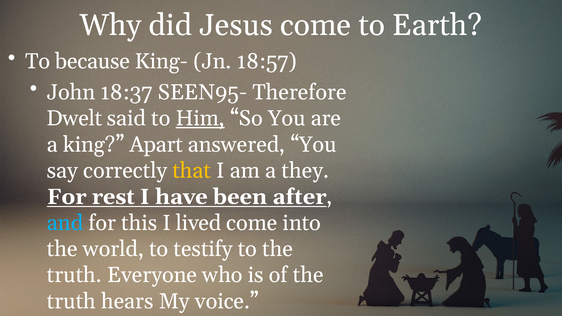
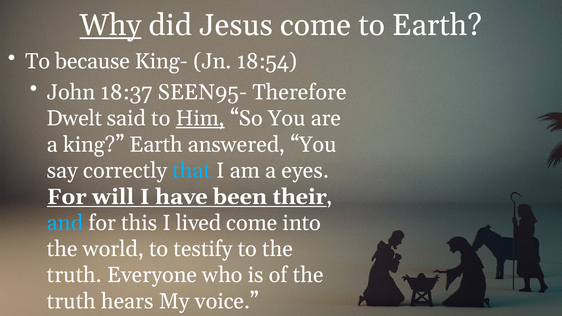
Why underline: none -> present (111, 25)
18:57: 18:57 -> 18:54 (267, 61)
king Apart: Apart -> Earth (156, 145)
that colour: yellow -> light blue (192, 171)
they: they -> eyes (305, 171)
rest: rest -> will (113, 197)
after: after -> their (300, 197)
